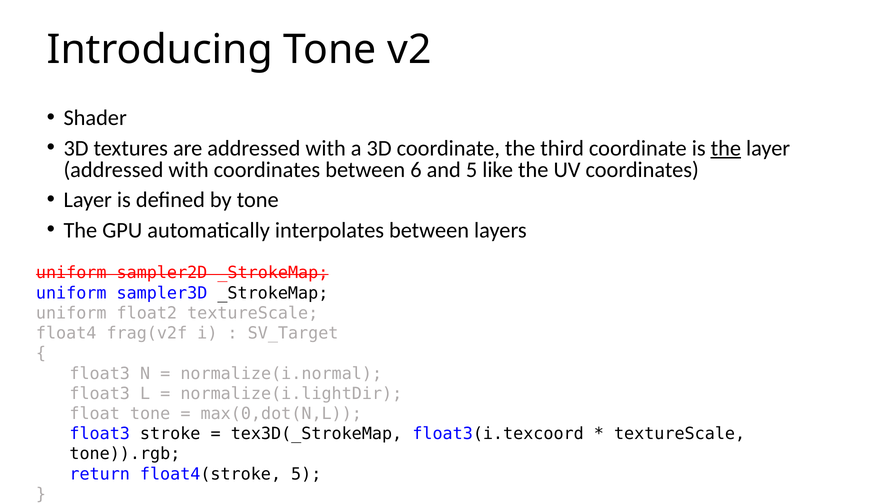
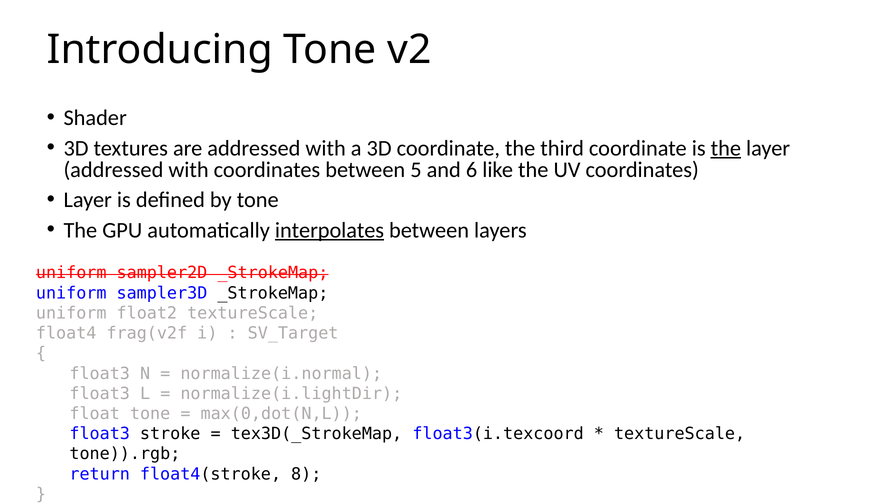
6: 6 -> 5 (416, 170)
and 5: 5 -> 6 (472, 170)
interpolates underline: none -> present (330, 230)
float4(stroke 5: 5 -> 8 (306, 474)
